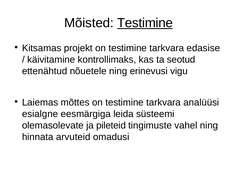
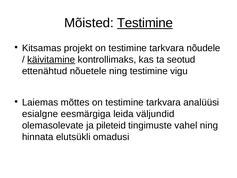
edasise: edasise -> nõudele (203, 48)
käivitamine underline: none -> present (51, 59)
ning erinevusi: erinevusi -> testimine (149, 71)
süsteemi: süsteemi -> väljundid (155, 114)
arvuteid: arvuteid -> elutsükli (73, 137)
